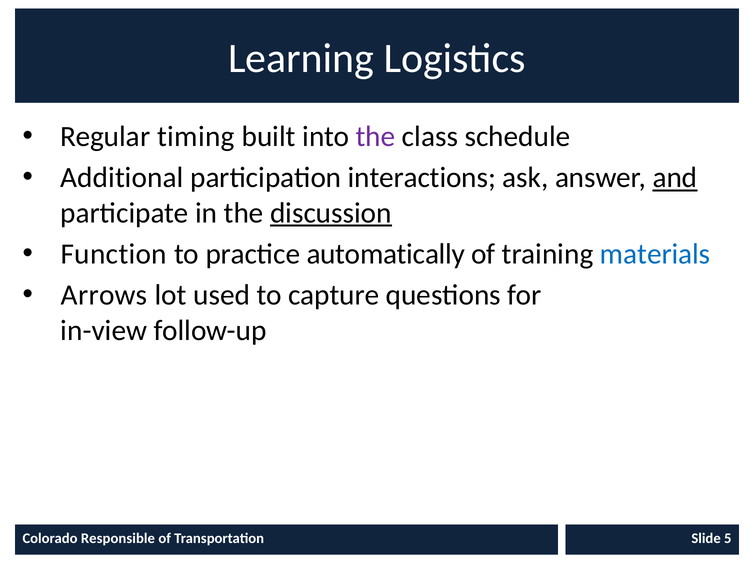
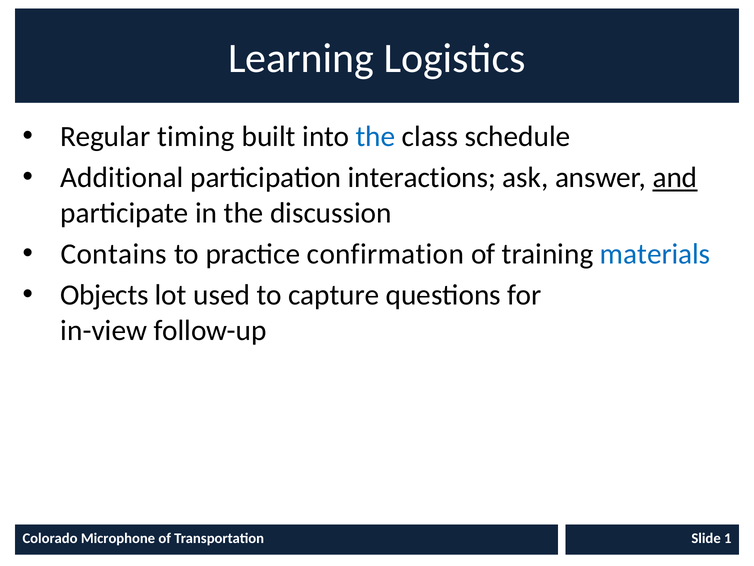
the colour: purple -> blue (376, 137)
discussion underline: present -> none (331, 213)
Function: Function -> Contains (114, 254)
automatically: automatically -> confirmation (385, 254)
Arrows: Arrows -> Objects (104, 295)
Responsible: Responsible -> Microphone (118, 538)
5: 5 -> 1 (728, 538)
